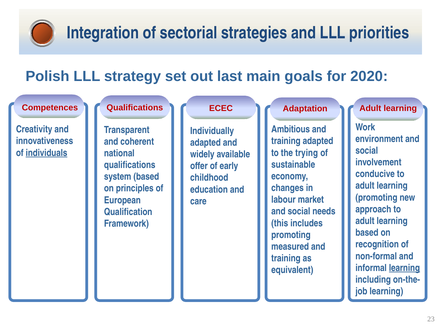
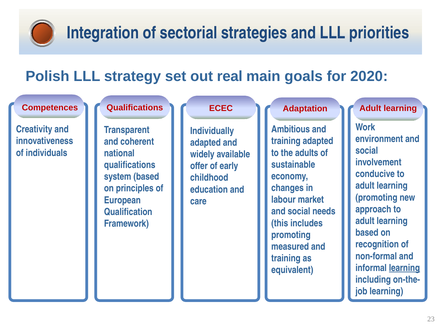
last: last -> real (230, 76)
individuals underline: present -> none (47, 152)
trying: trying -> adults (307, 152)
